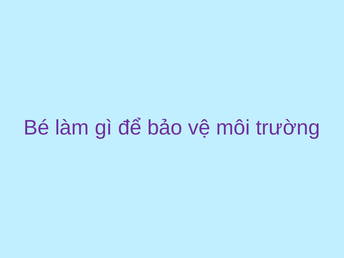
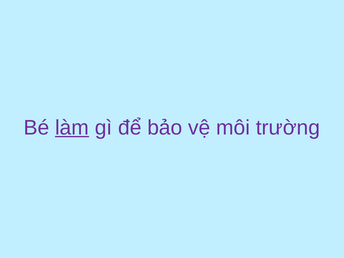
làm underline: none -> present (72, 128)
